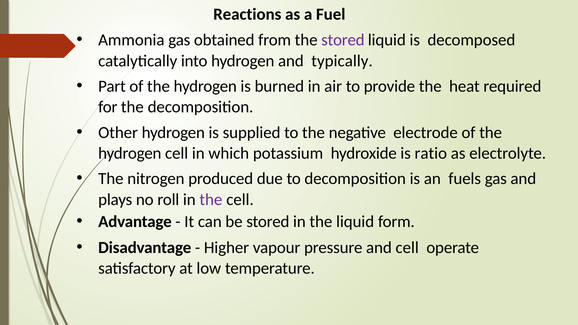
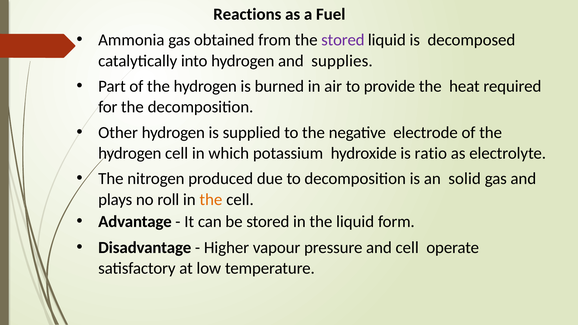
typically: typically -> supplies (342, 61)
fuels: fuels -> solid (465, 179)
the colour: purple -> orange (211, 200)
